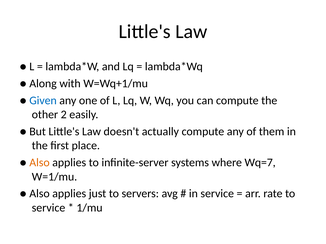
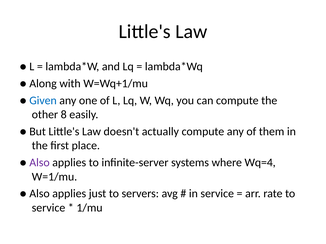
2: 2 -> 8 (64, 115)
Also colour: orange -> purple (39, 163)
Wq=7: Wq=7 -> Wq=4 (260, 163)
